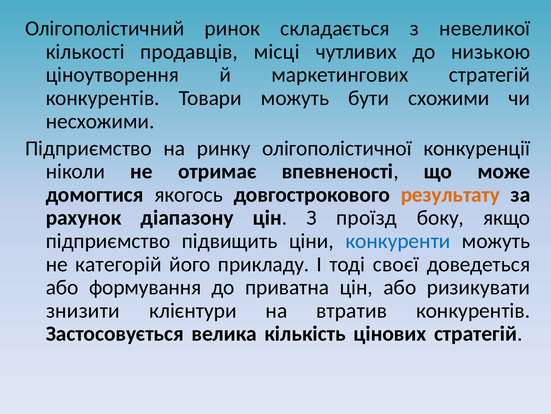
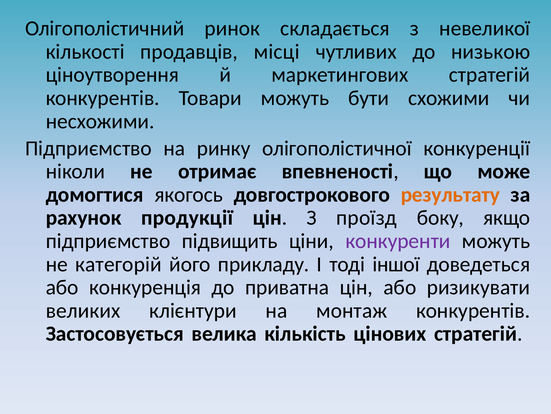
діапазону: діапазону -> продукції (187, 218)
конкуренти colour: blue -> purple (398, 241)
своєї: своєї -> іншої (396, 264)
формування: формування -> конкуренція (145, 287)
знизити: знизити -> великих (83, 310)
втратив: втратив -> монтаж (352, 310)
